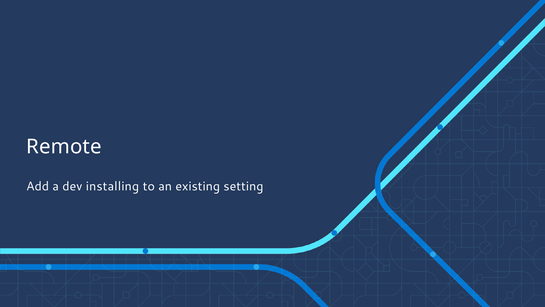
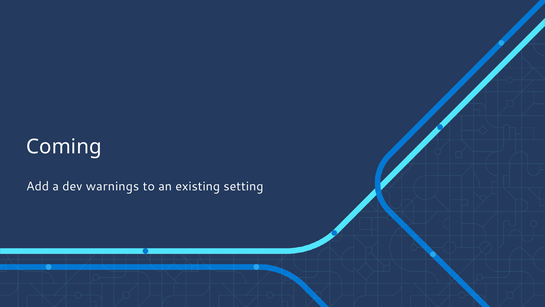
Remote: Remote -> Coming (64, 147)
installing: installing -> warnings (112, 186)
